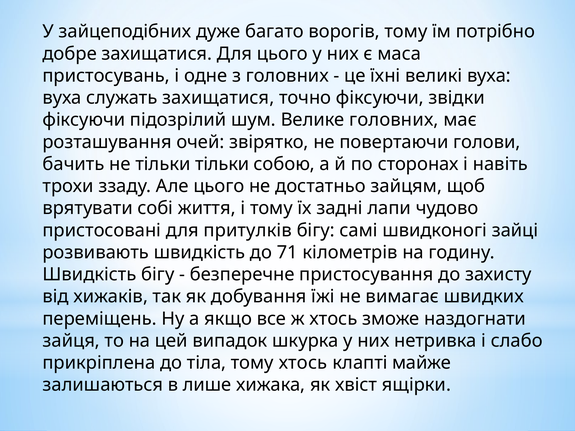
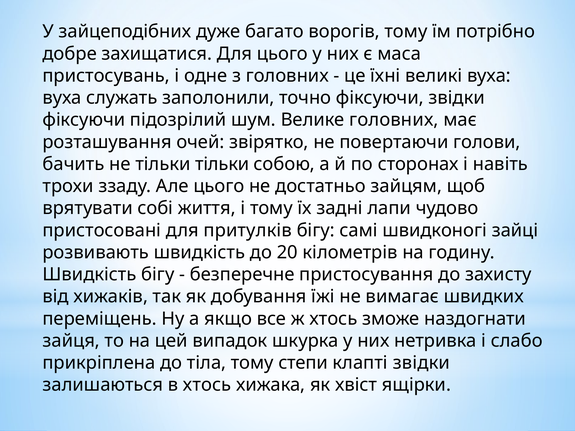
служать захищатися: захищатися -> заполонили (218, 98)
71: 71 -> 20 (287, 253)
тому хтось: хтось -> степи (303, 363)
клапті майже: майже -> звідки (421, 363)
в лише: лише -> хтось (207, 385)
